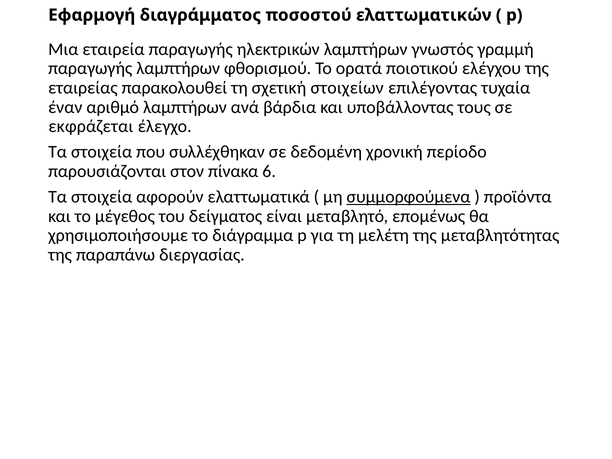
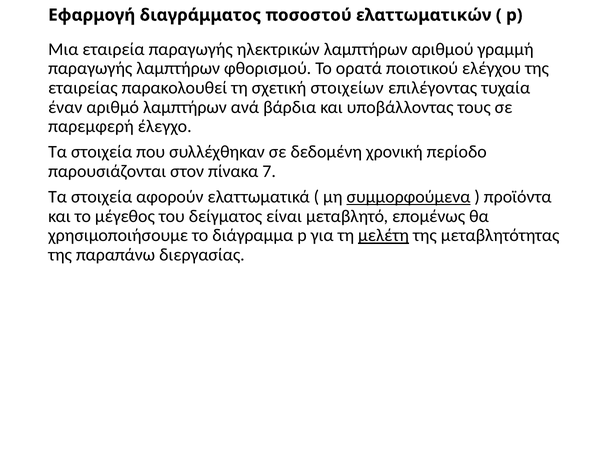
γνωστός: γνωστός -> αριθμού (443, 49)
εκφράζεται: εκφράζεται -> παρεμφερή (91, 126)
6: 6 -> 7 (269, 171)
μελέτη underline: none -> present (384, 236)
